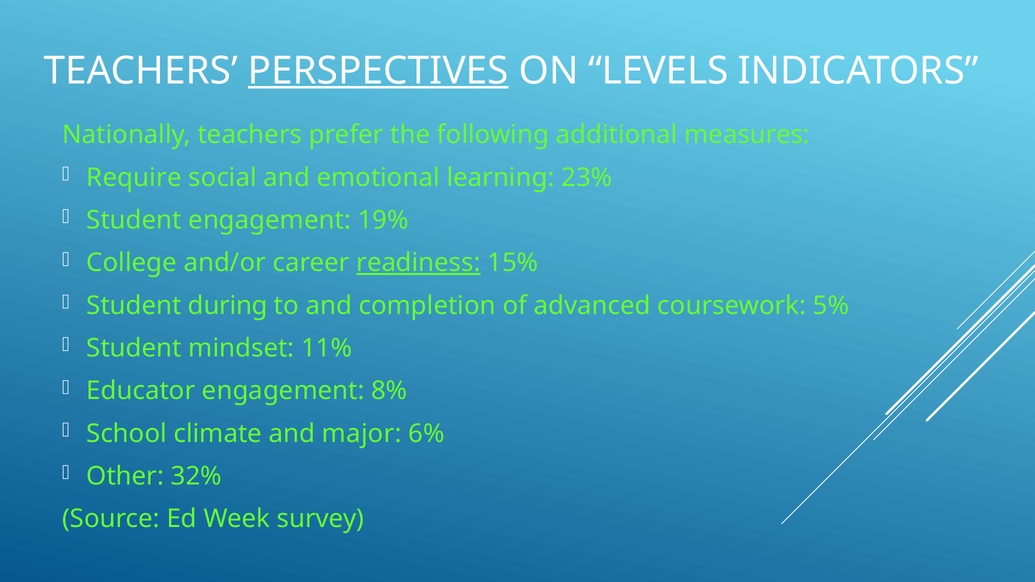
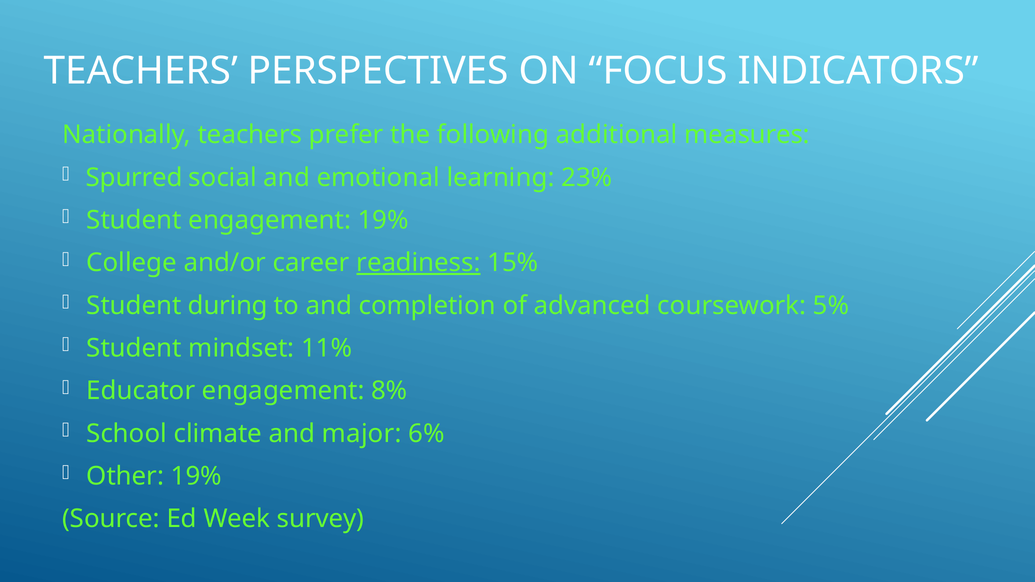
PERSPECTIVES underline: present -> none (378, 71)
LEVELS: LEVELS -> FOCUS (658, 71)
Require: Require -> Spurred (134, 178)
Other 32%: 32% -> 19% (196, 476)
